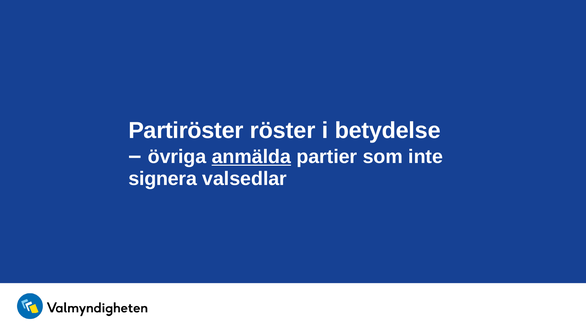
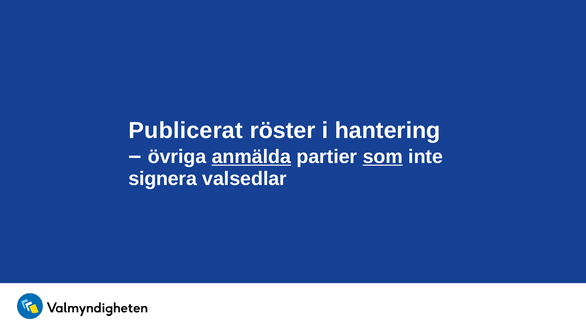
Partiröster: Partiröster -> Publicerat (186, 131)
betydelse: betydelse -> hantering (388, 131)
som underline: none -> present (383, 157)
